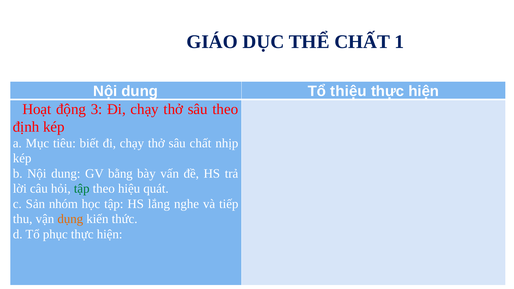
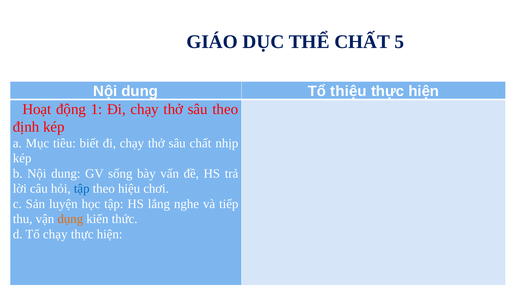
1: 1 -> 5 (399, 42)
3: 3 -> 1 (97, 109)
bằng: bằng -> sống (120, 174)
tập colour: green -> blue (82, 189)
quát: quát -> chơi (156, 189)
nhóm: nhóm -> luyện (63, 204)
Tổ phục: phục -> chạy (55, 234)
